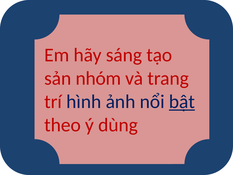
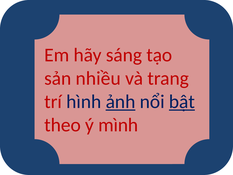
nhóm: nhóm -> nhiều (98, 78)
ảnh underline: none -> present (121, 102)
dùng: dùng -> mình (118, 125)
